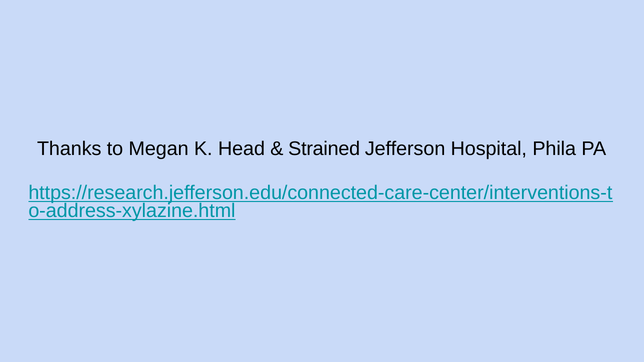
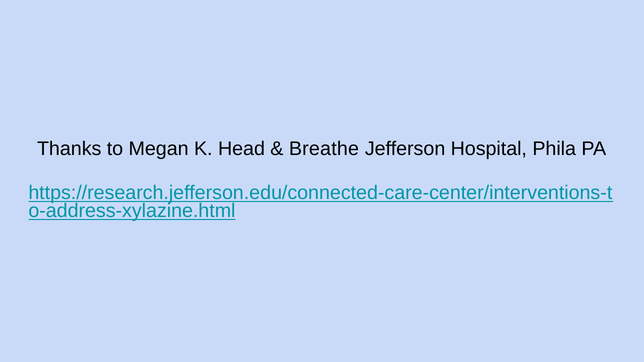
Strained: Strained -> Breathe (324, 149)
